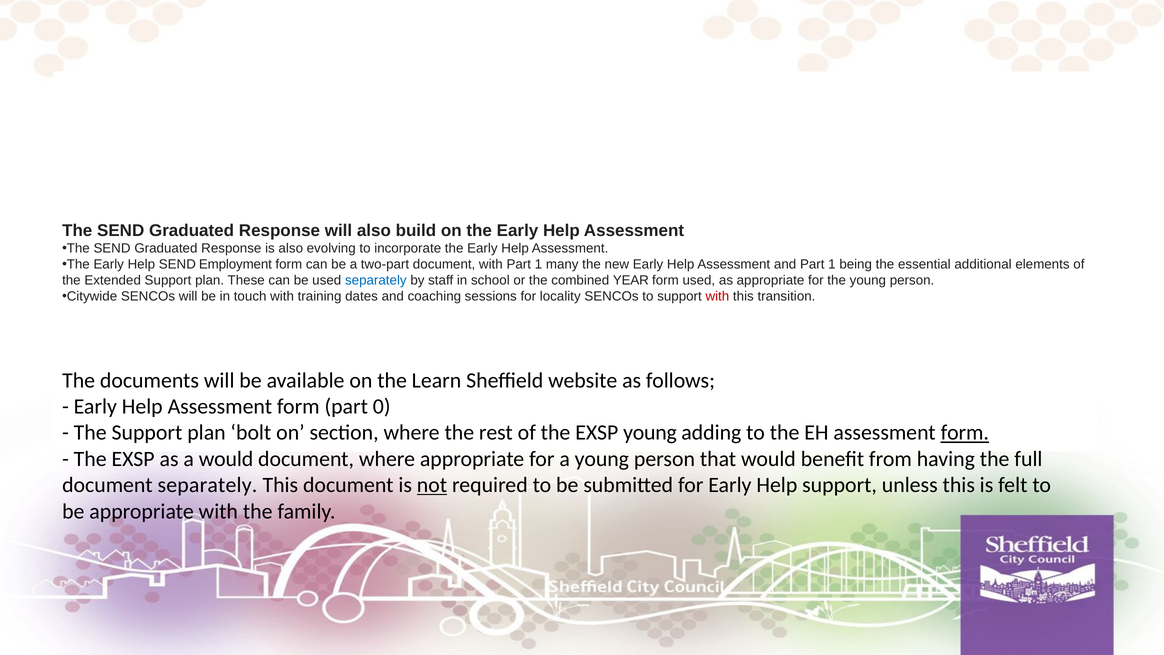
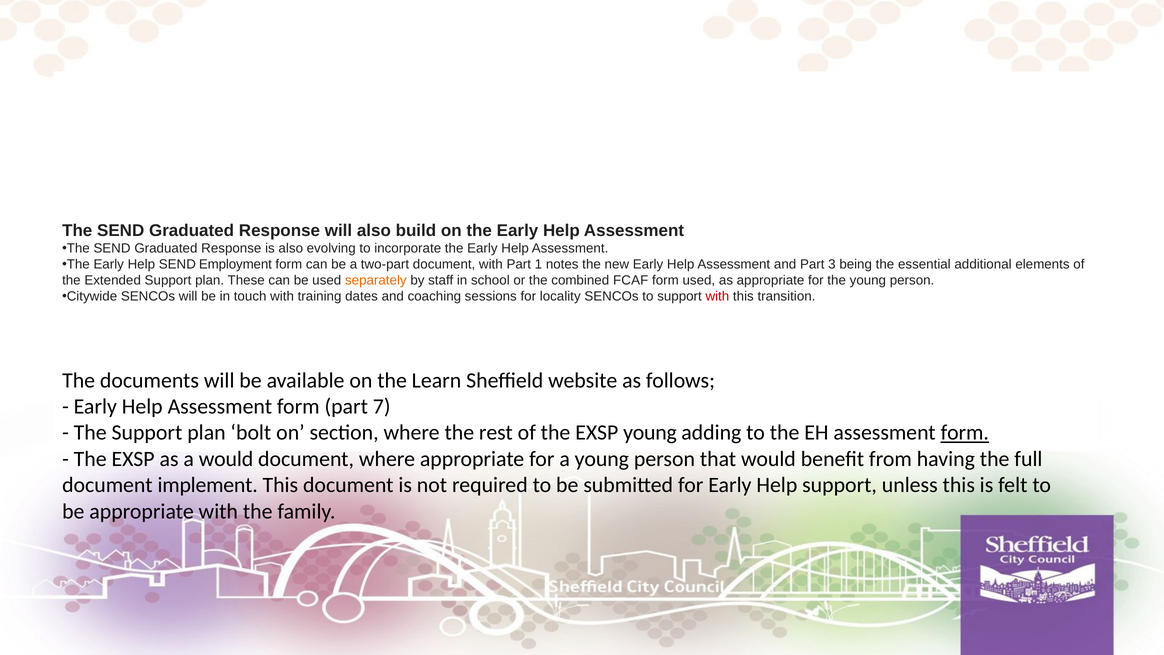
many: many -> notes (562, 264)
and Part 1: 1 -> 3 (832, 264)
separately colour: blue -> orange (376, 280)
YEAR: YEAR -> FCAF (631, 280)
0: 0 -> 7 (382, 406)
document separately: separately -> implement (208, 485)
not underline: present -> none (432, 485)
